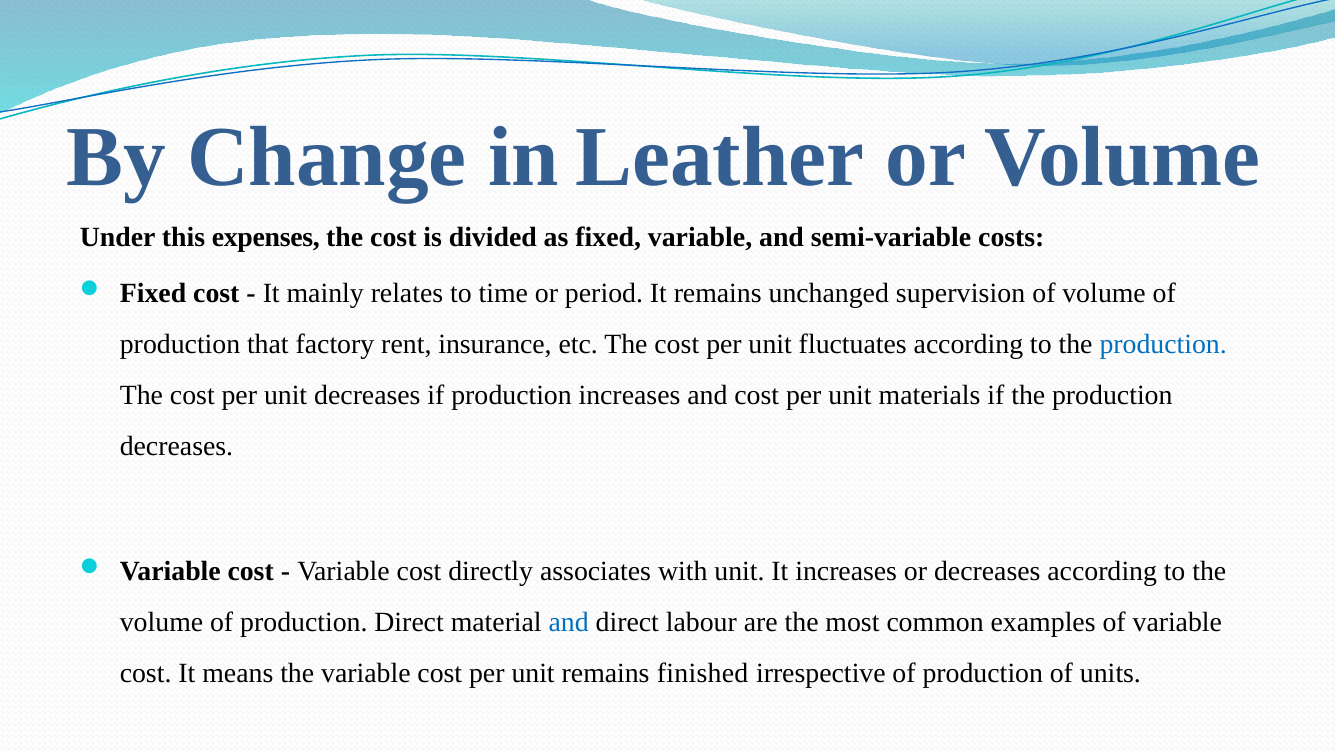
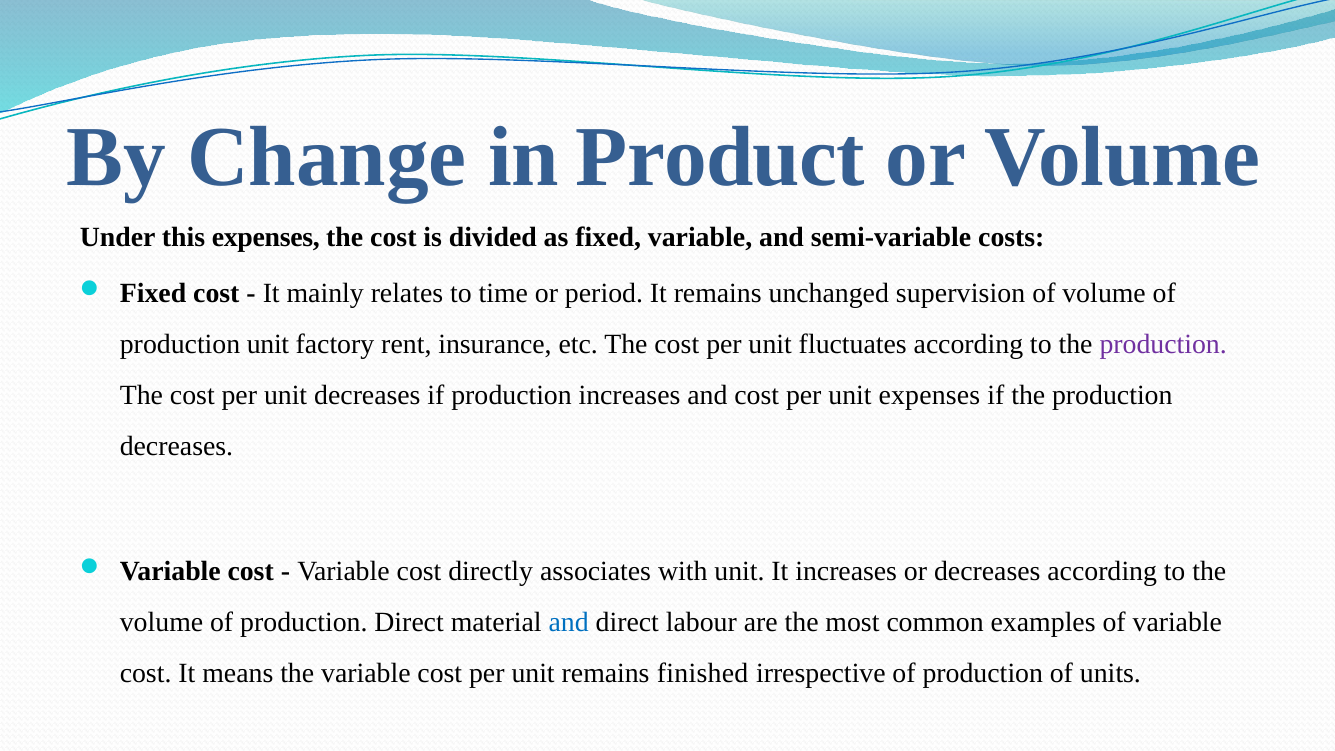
Leather: Leather -> Product (720, 157)
production that: that -> unit (268, 344)
production colour: blue -> purple (1163, 344)
unit materials: materials -> expenses (929, 396)
